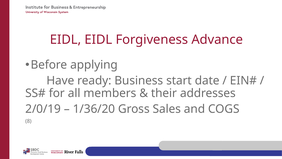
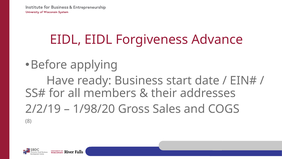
2/0/19: 2/0/19 -> 2/2/19 (43, 109)
1/36/20: 1/36/20 -> 1/98/20 (94, 109)
